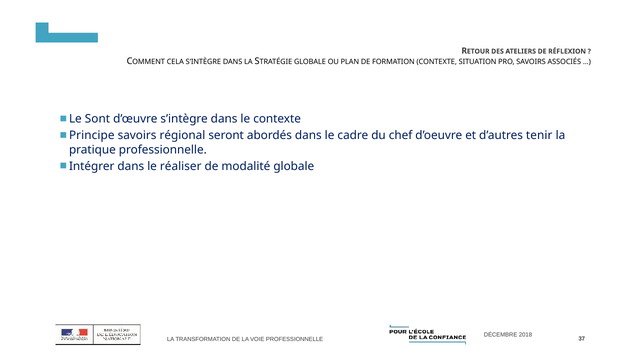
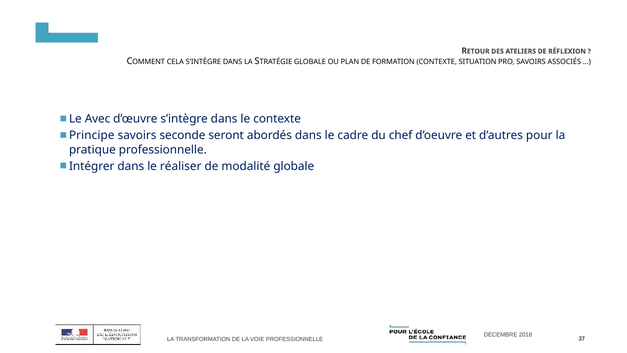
Sont: Sont -> Avec (98, 119)
régional: régional -> seconde (182, 135)
tenir: tenir -> pour (539, 135)
